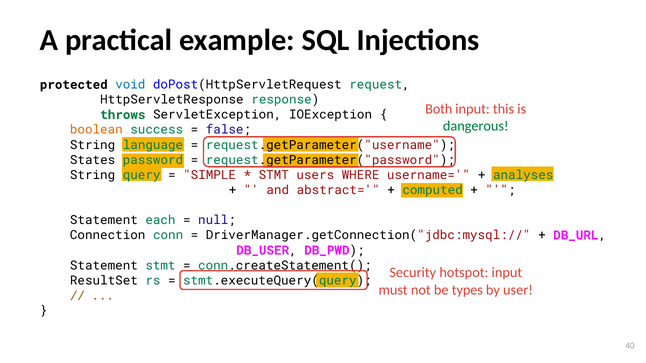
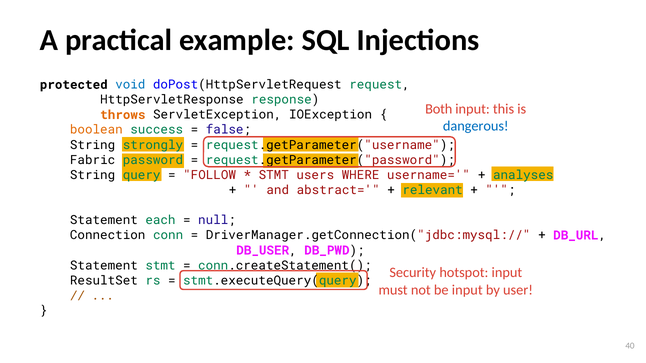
throws colour: green -> orange (123, 115)
dangerous colour: green -> blue (476, 126)
language: language -> strongly (153, 145)
States: States -> Fabric (93, 160)
SIMPLE: SIMPLE -> FOLLOW (210, 175)
computed: computed -> relevant (433, 190)
be types: types -> input (467, 290)
